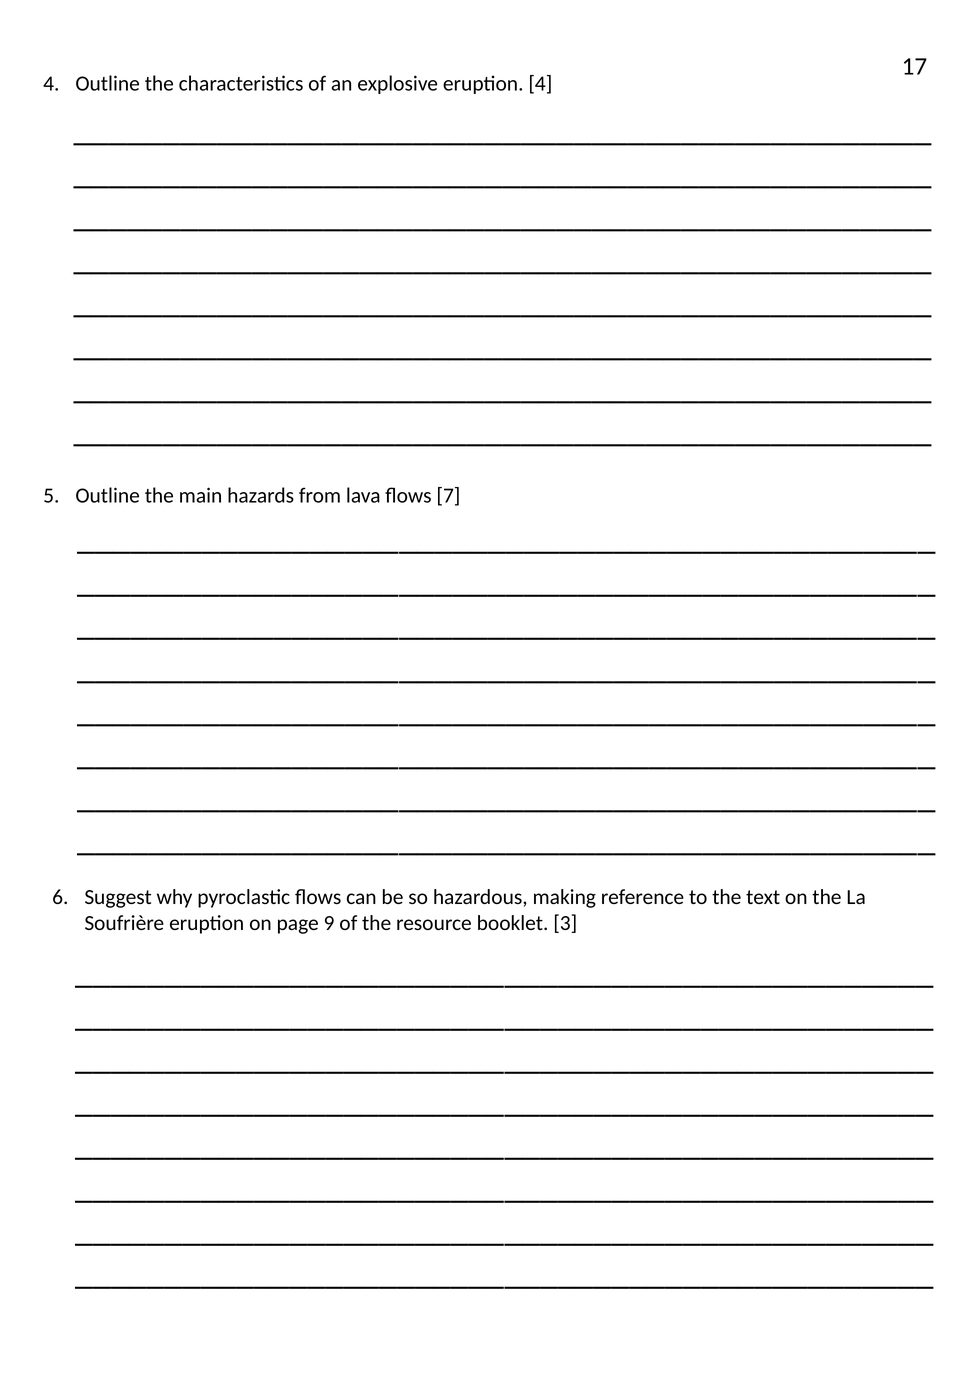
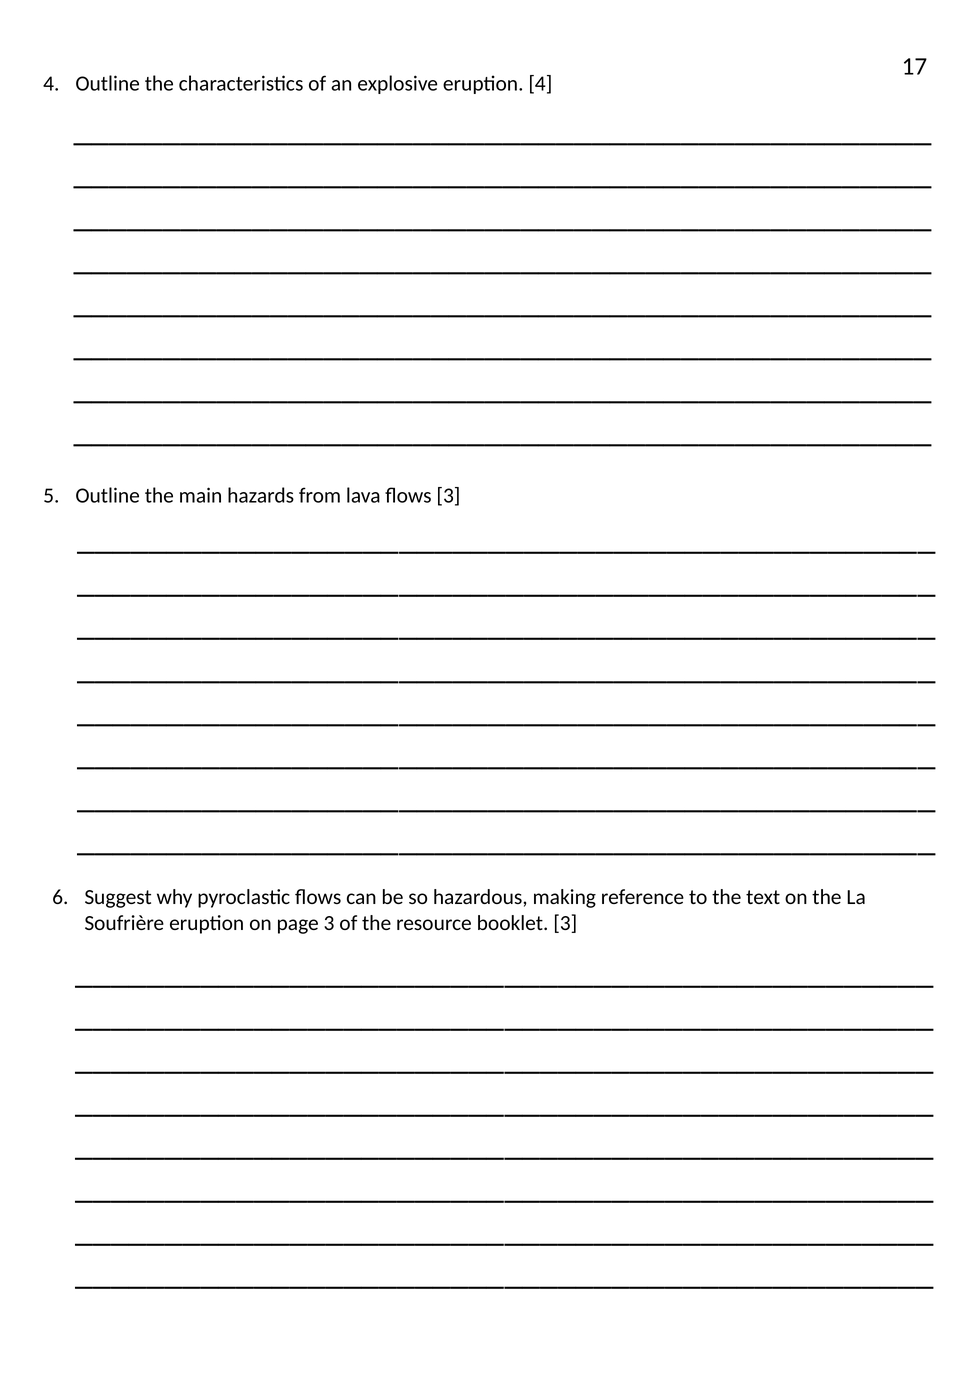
flows 7: 7 -> 3 (448, 496)
page 9: 9 -> 3 (329, 923)
